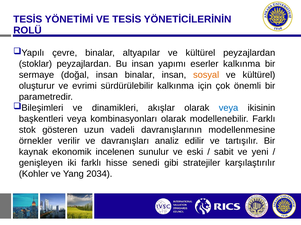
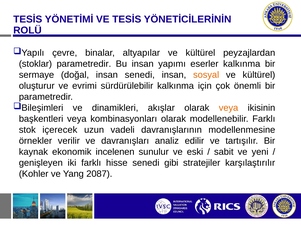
stoklar peyzajlardan: peyzajlardan -> parametredir (84, 64)
insan binalar: binalar -> senedi (140, 75)
veya colour: blue -> orange (229, 108)
gösteren: gösteren -> içerecek (60, 130)
2034: 2034 -> 2087 (99, 174)
